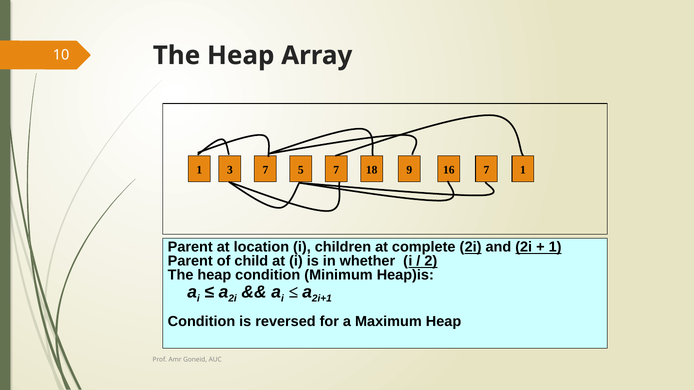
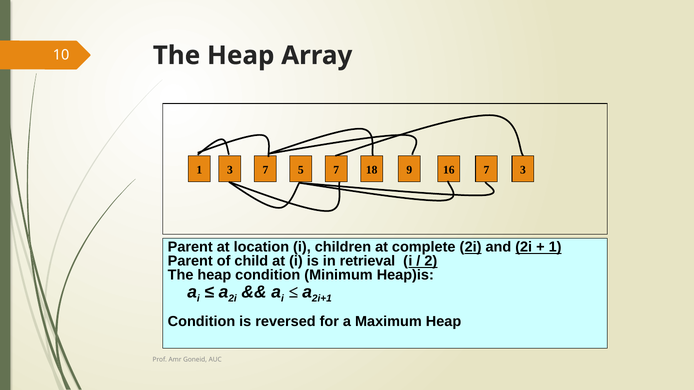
7 1: 1 -> 3 (523, 170)
whether: whether -> retrieval (367, 261)
